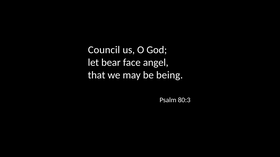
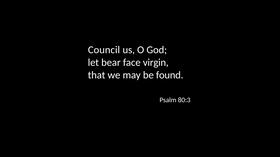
angel: angel -> virgin (156, 63)
being: being -> found (170, 75)
